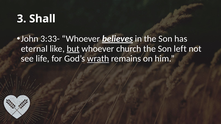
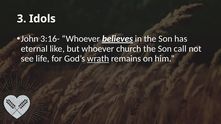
Shall: Shall -> Idols (42, 19)
3:33-: 3:33- -> 3:16- (50, 39)
but underline: present -> none (73, 49)
left: left -> call (180, 49)
